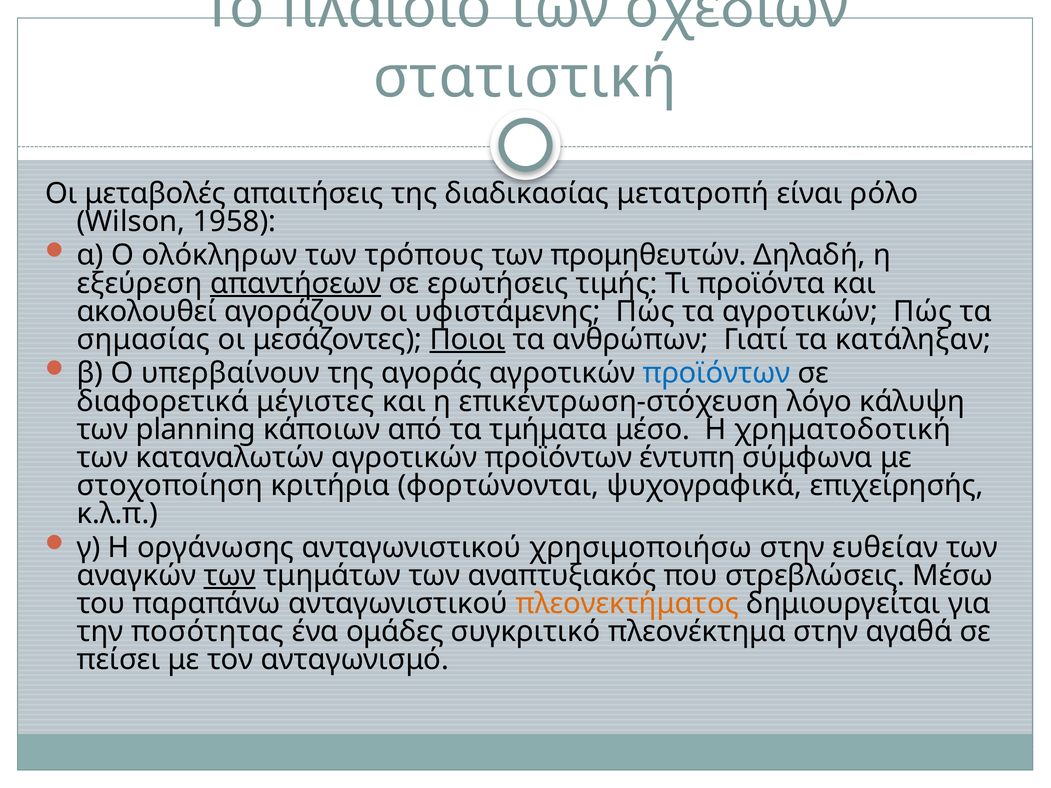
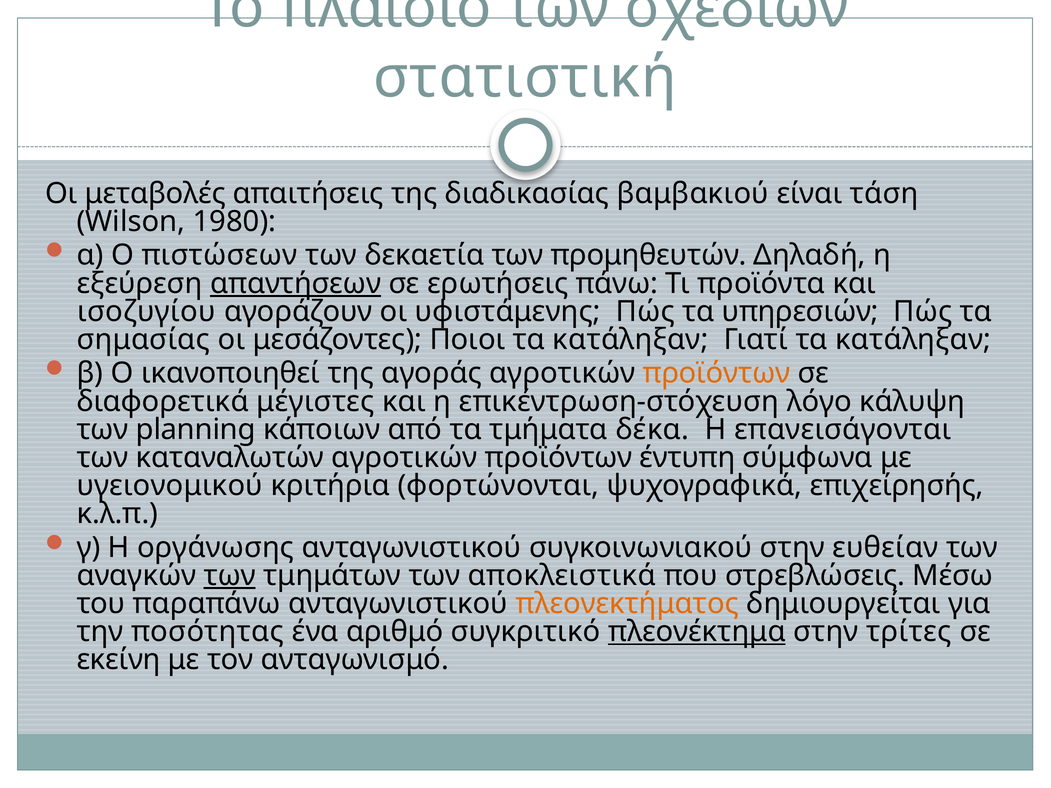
μετατροπή: μετατροπή -> βαμβακιού (693, 193)
ρόλο: ρόλο -> τάση (884, 193)
1958: 1958 -> 1980 (234, 222)
ολόκληρων: ολόκληρων -> πιστώσεων (220, 255)
τρόπους: τρόπους -> δεκαετία (424, 255)
τιμής: τιμής -> πάνω (617, 283)
ακολουθεί: ακολουθεί -> ισοζυγίου (146, 312)
τα αγροτικών: αγροτικών -> υπηρεσιών (800, 312)
Ποιοι underline: present -> none (468, 340)
ανθρώπων: ανθρώπων -> κατάληξαν (630, 340)
υπερβαίνουν: υπερβαίνουν -> ικανοποιηθεί (231, 373)
προϊόντων colour: blue -> orange (716, 373)
μέσο: μέσο -> δέκα (652, 430)
χρηματοδοτική: χρηματοδοτική -> επανεισάγονται (843, 430)
στοχοποίηση: στοχοποίηση -> υγειονομικού (170, 486)
χρησιμοποιήσω: χρησιμοποιήσω -> συγκοινωνιακού (641, 548)
αναπτυξιακός: αναπτυξιακός -> αποκλειστικά (562, 576)
ομάδες: ομάδες -> αριθμό (395, 632)
πλεονέκτημα underline: none -> present (697, 632)
αγαθά: αγαθά -> τρίτες (909, 632)
πείσει: πείσει -> εκείνη (119, 660)
